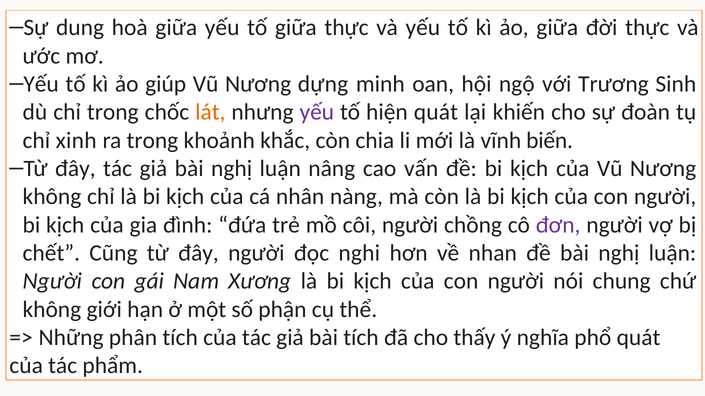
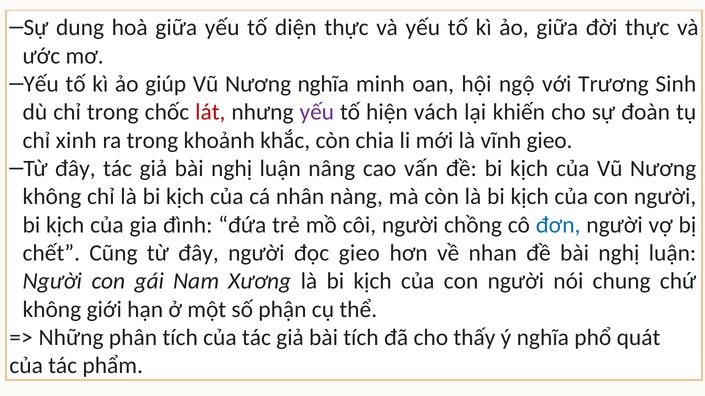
tố giữa: giữa -> diện (296, 28)
Nương dựng: dựng -> nghĩa (323, 84)
lát colour: orange -> red (210, 112)
hiện quát: quát -> vách (436, 112)
vĩnh biến: biến -> gieo (550, 141)
đơn colour: purple -> blue (558, 225)
đọc nghi: nghi -> gieo (359, 253)
